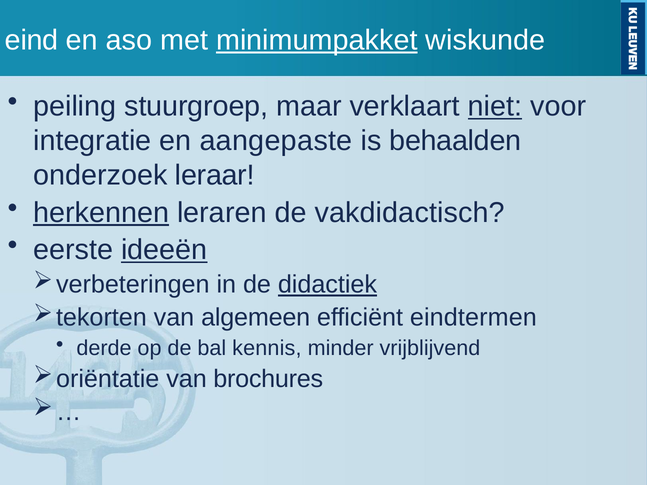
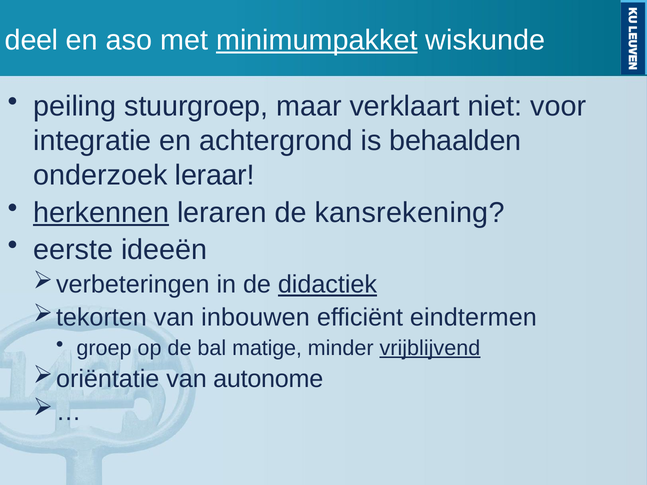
eind: eind -> deel (32, 40)
niet underline: present -> none (495, 107)
aangepaste: aangepaste -> achtergrond (276, 141)
vakdidactisch: vakdidactisch -> kansrekening (410, 213)
ideeën underline: present -> none (164, 250)
algemeen: algemeen -> inbouwen (256, 318)
derde: derde -> groep (104, 348)
kennis: kennis -> matige (267, 348)
vrijblijvend underline: none -> present (430, 348)
brochures: brochures -> autonome (268, 379)
